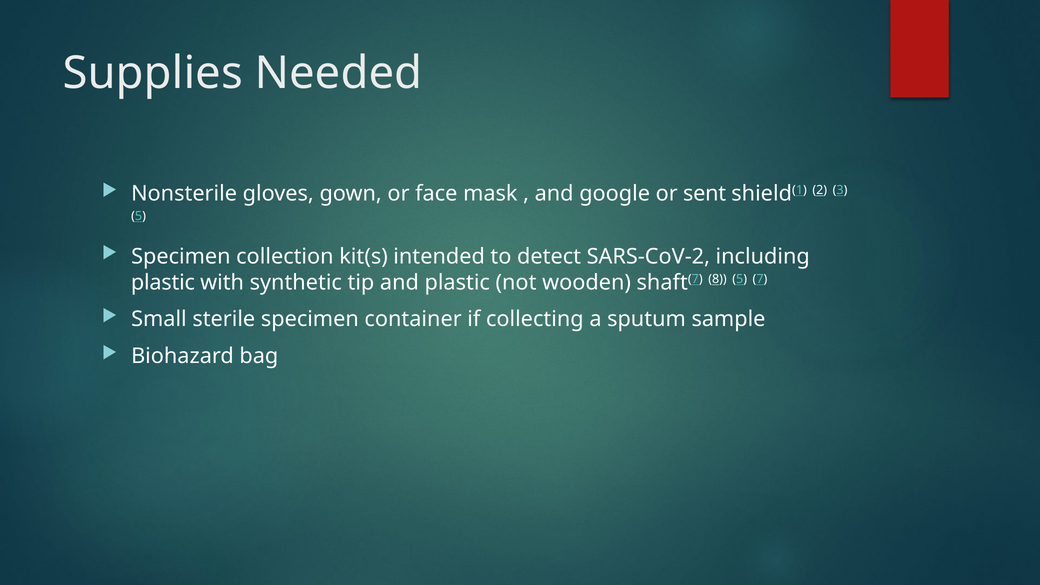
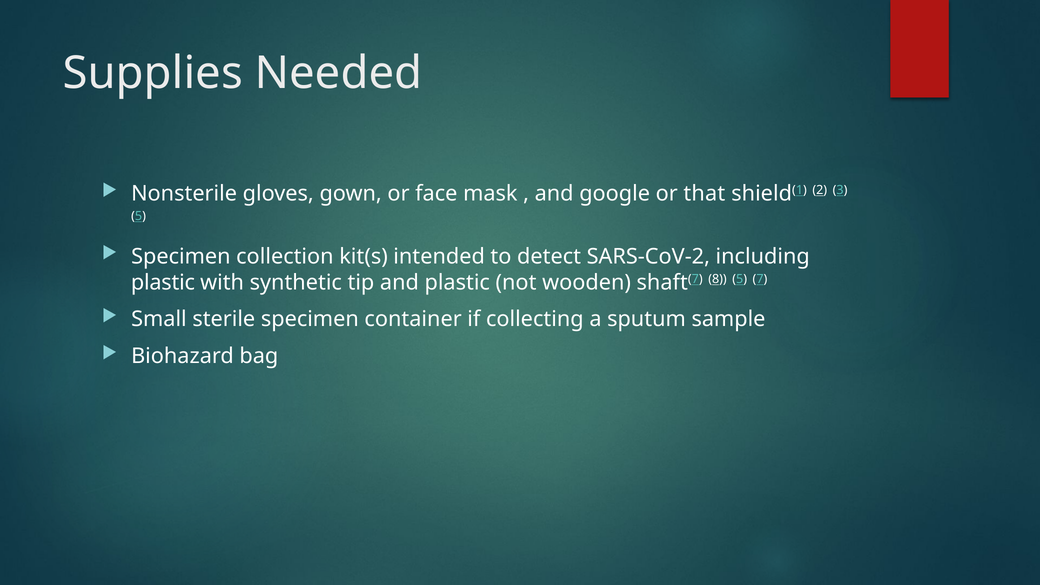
sent: sent -> that (704, 194)
